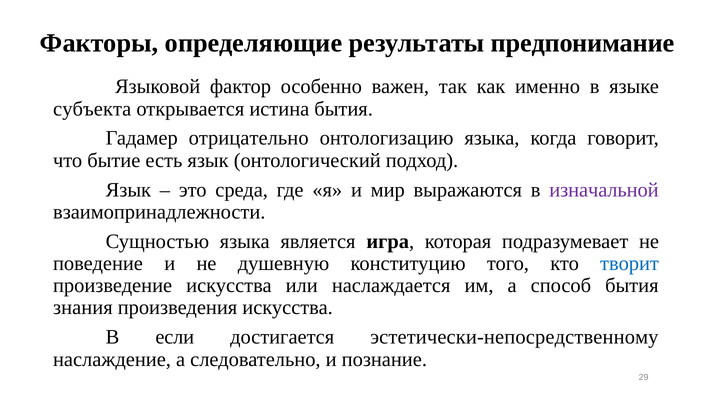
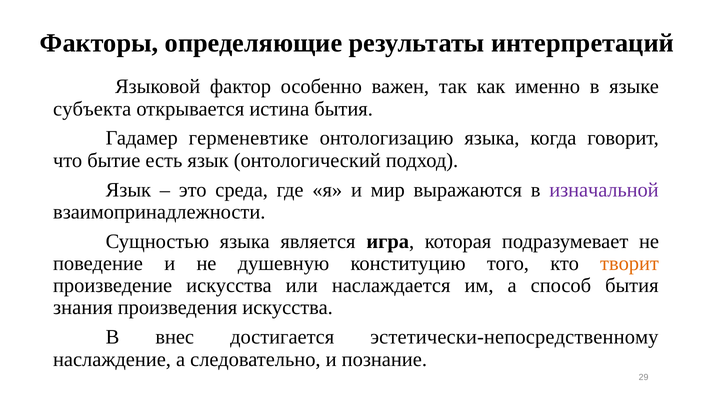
предпонимание: предпонимание -> интерпретаций (583, 43)
отрицательно: отрицательно -> герменевтике (249, 138)
творит colour: blue -> orange (630, 263)
если: если -> внес (175, 337)
